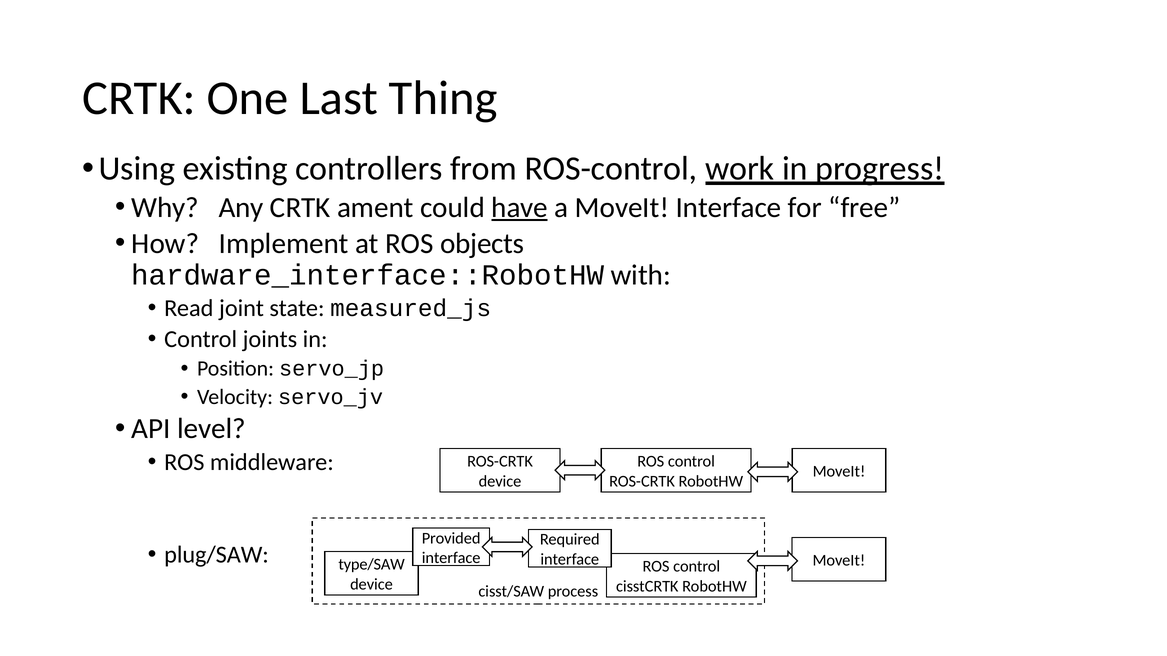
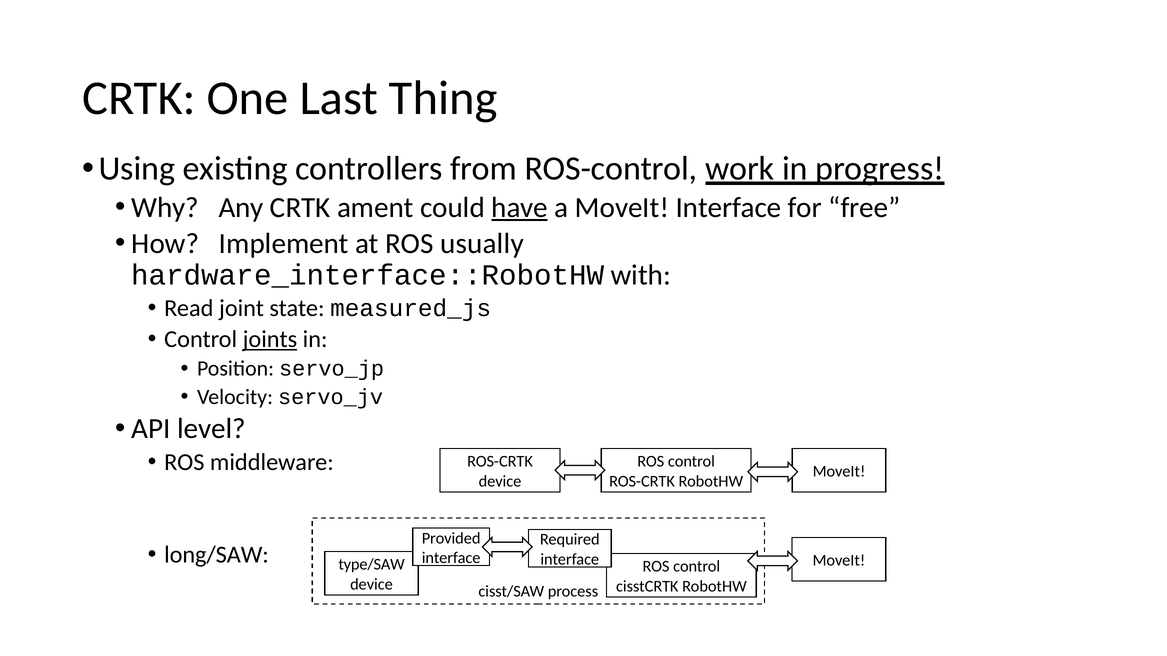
objects: objects -> usually (482, 244)
joints underline: none -> present (270, 339)
plug/SAW: plug/SAW -> long/SAW (217, 555)
